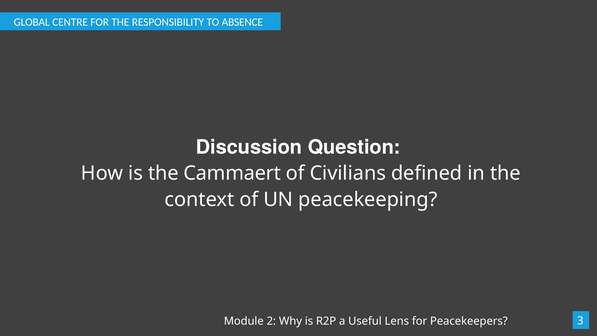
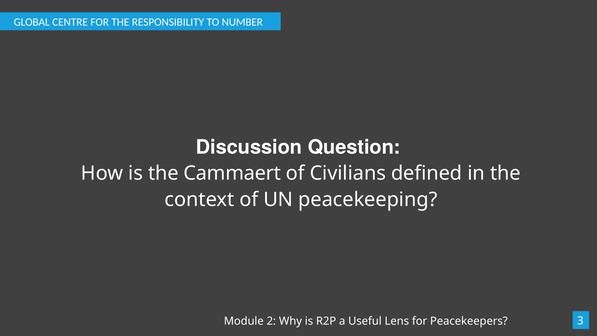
ABSENCE: ABSENCE -> NUMBER (242, 22)
